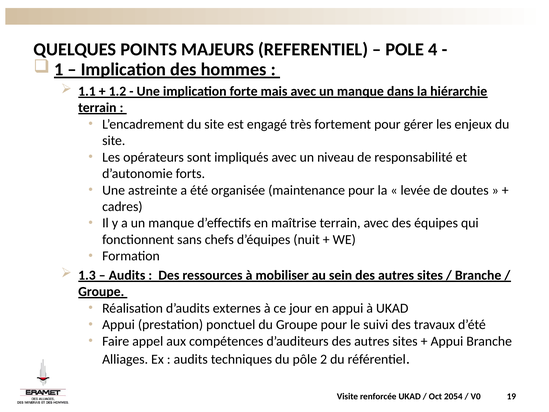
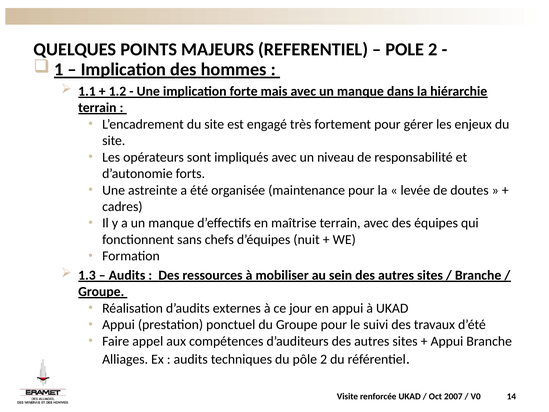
POLE 4: 4 -> 2 (433, 49)
2054: 2054 -> 2007 (453, 396)
19: 19 -> 14 (511, 396)
